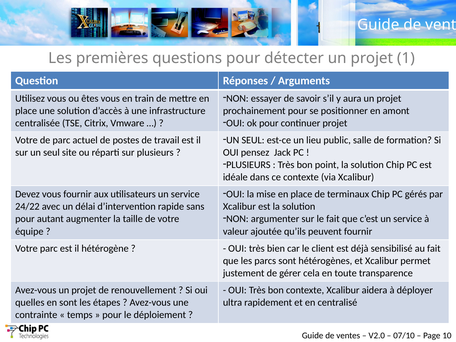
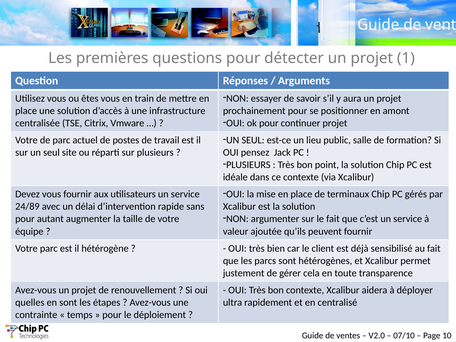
24/22: 24/22 -> 24/89 (27, 207)
